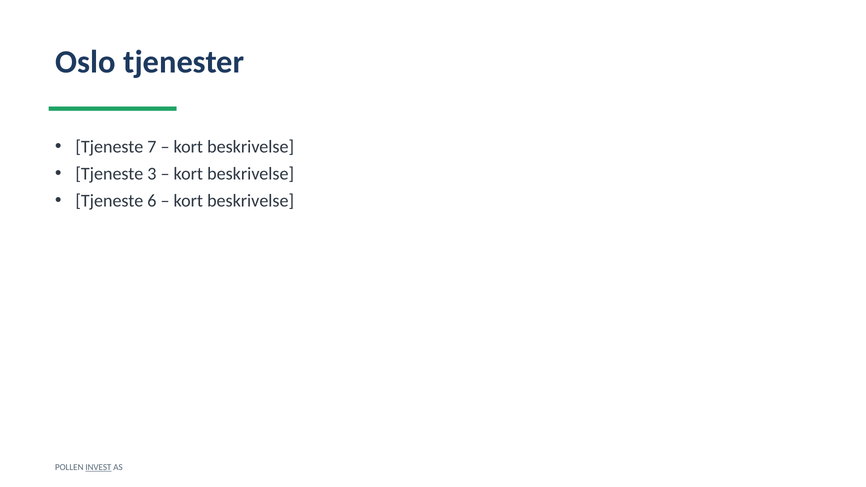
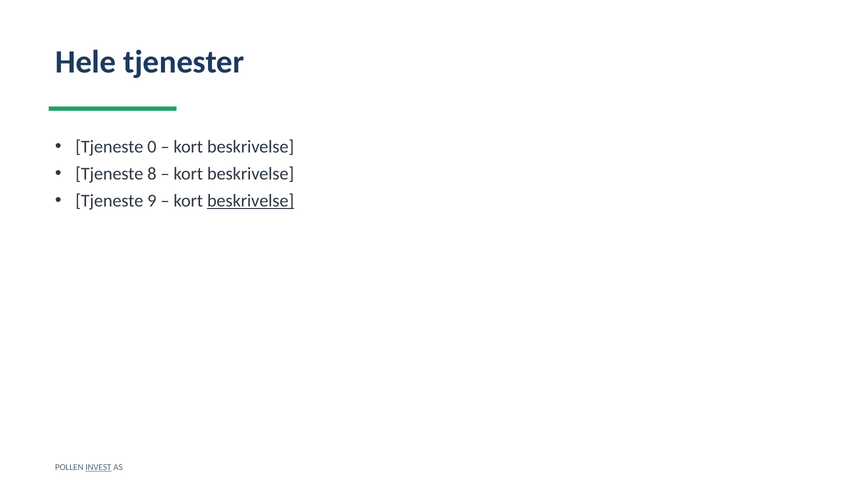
Oslo: Oslo -> Hele (86, 62)
7: 7 -> 0 (152, 147)
3: 3 -> 8 (152, 174)
6: 6 -> 9 (152, 201)
beskrivelse underline: none -> present (251, 201)
